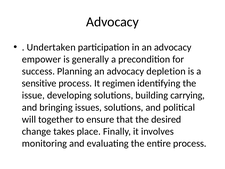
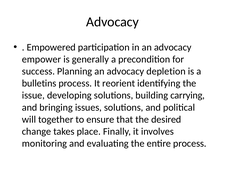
Undertaken: Undertaken -> Empowered (51, 47)
sensitive: sensitive -> bulletins (39, 83)
regimen: regimen -> reorient (119, 83)
